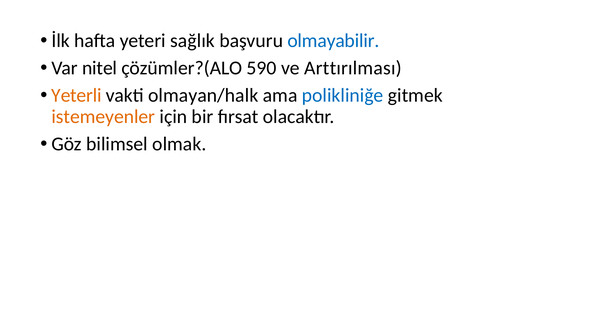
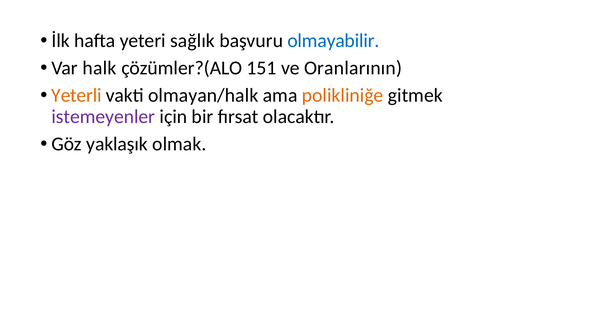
nitel: nitel -> halk (99, 68)
590: 590 -> 151 (262, 68)
Arttırılması: Arttırılması -> Oranlarının (353, 68)
polikliniğe colour: blue -> orange (343, 96)
istemeyenler colour: orange -> purple (103, 117)
bilimsel: bilimsel -> yaklaşık (117, 144)
